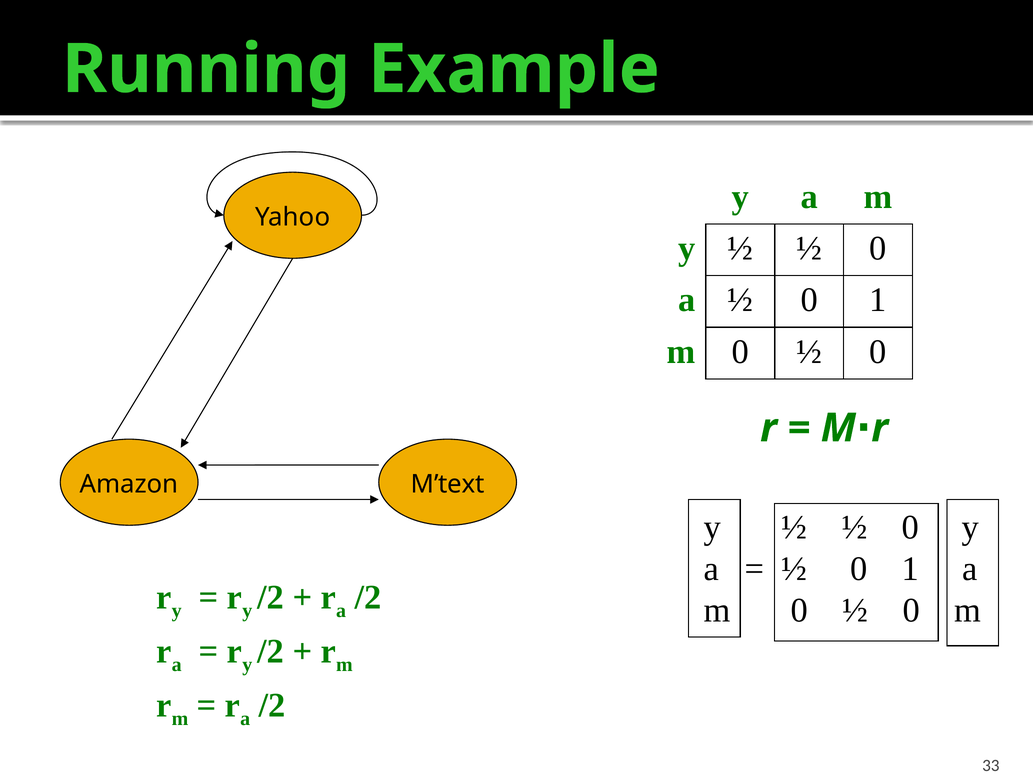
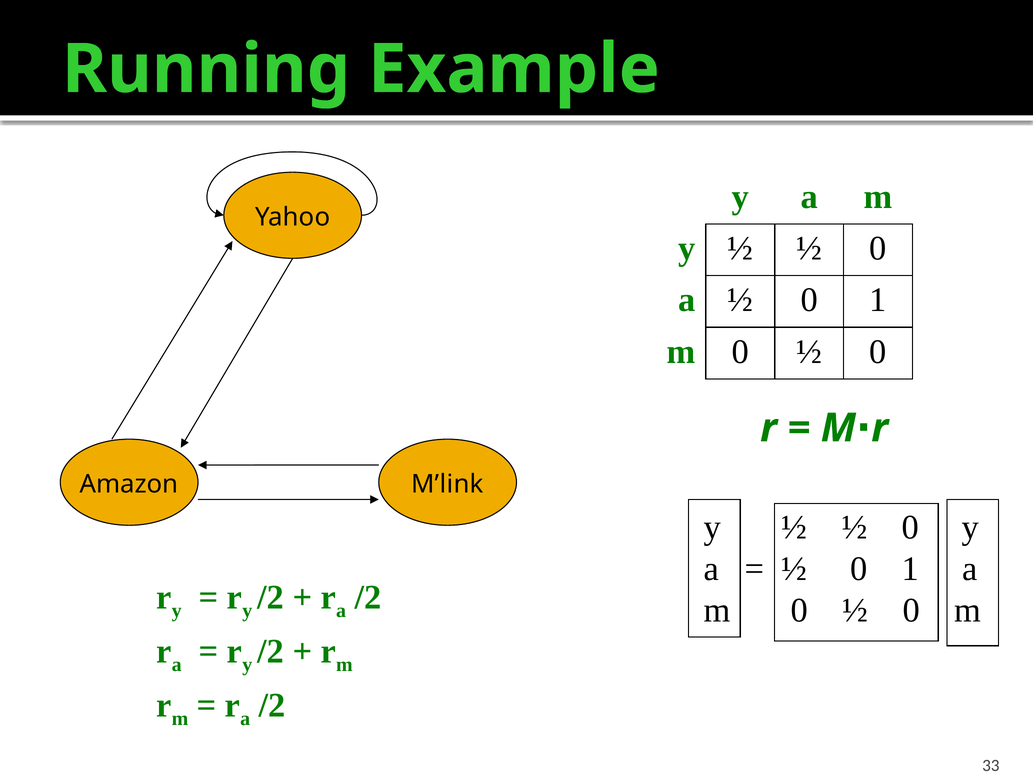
M’text: M’text -> M’link (447, 484)
